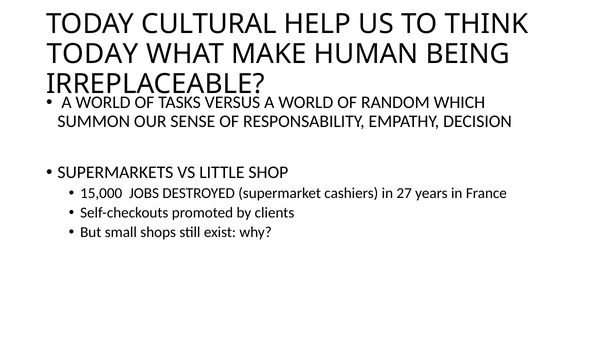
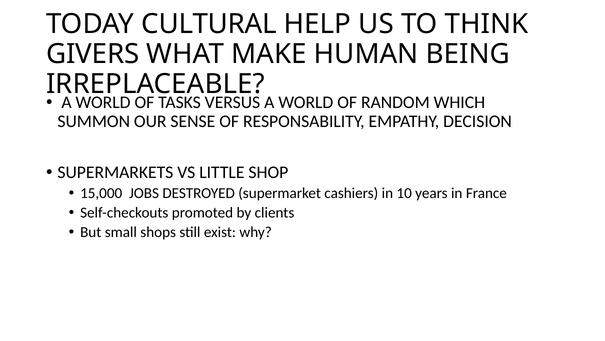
TODAY: TODAY -> GIVERS (93, 54)
27: 27 -> 10 (404, 193)
